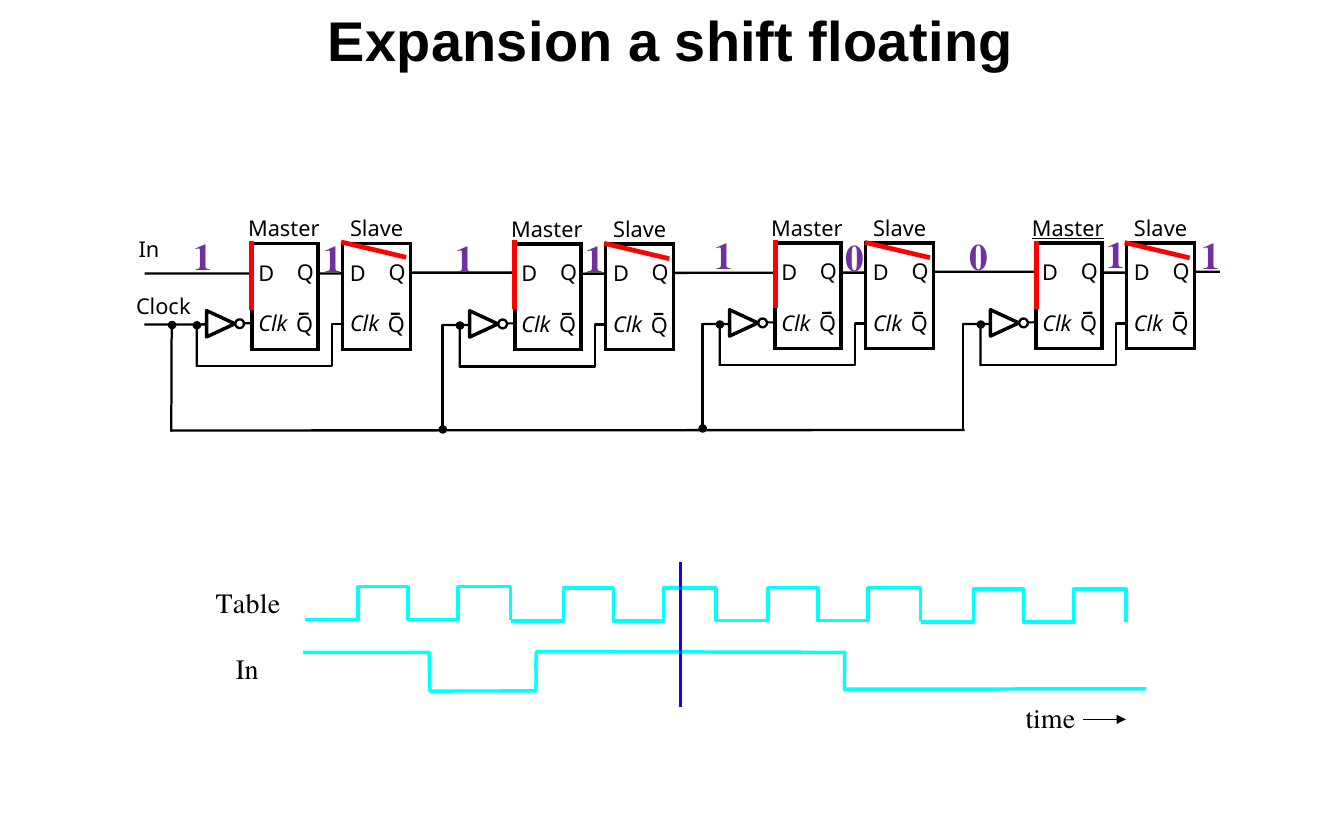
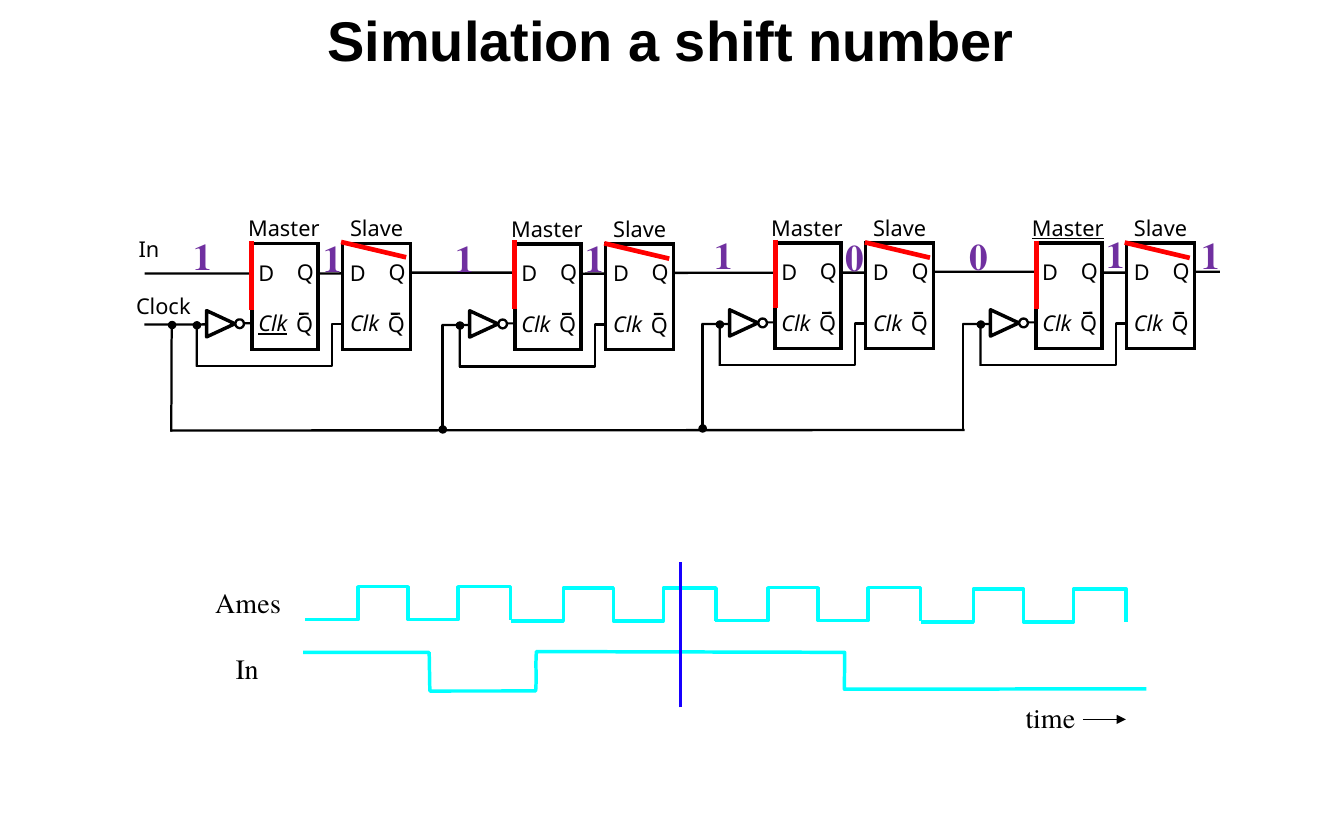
Expansion: Expansion -> Simulation (470, 43)
floating: floating -> number (911, 43)
Clk underline: none -> present (273, 325)
Table: Table -> Ames (248, 604)
